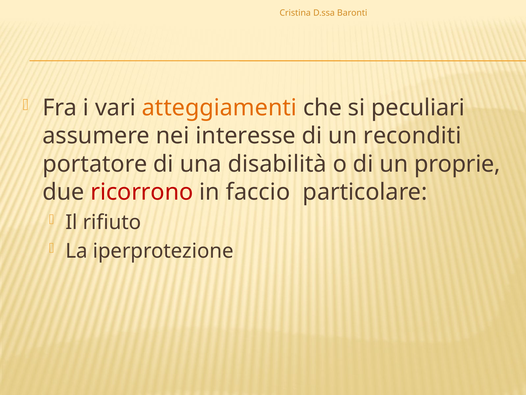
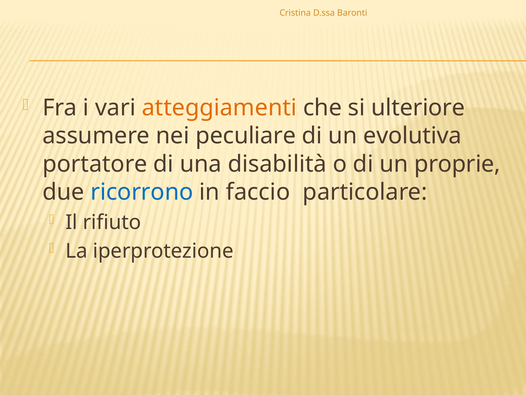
peculiari: peculiari -> ulteriore (418, 108)
interesse: interesse -> peculiare (246, 136)
reconditi: reconditi -> evolutiva (413, 136)
ricorrono colour: red -> blue (142, 192)
